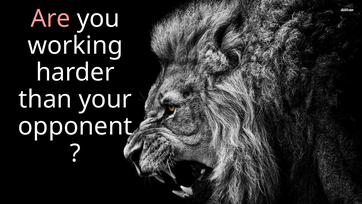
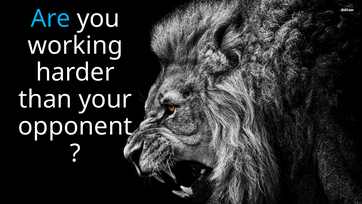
Are colour: pink -> light blue (51, 19)
